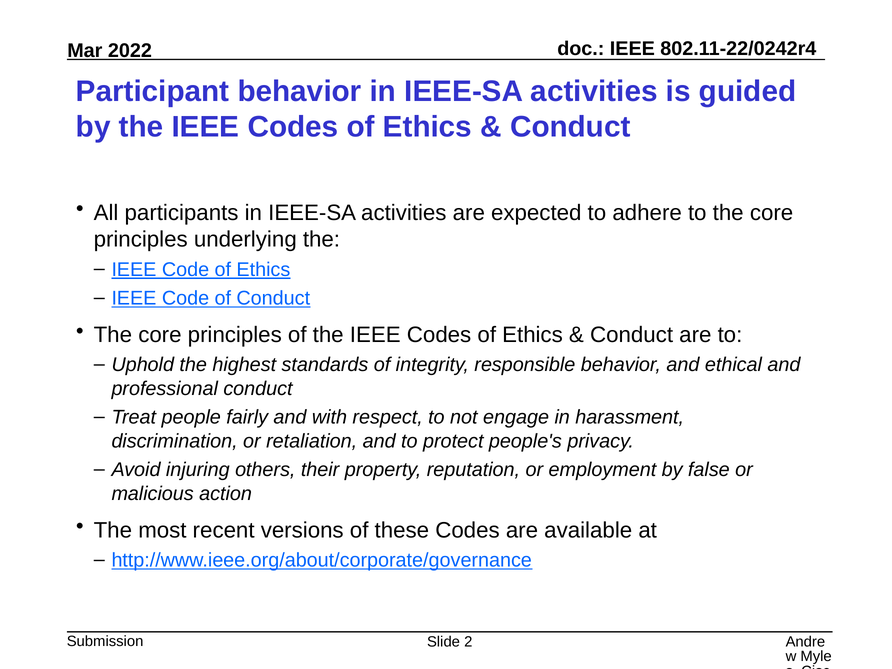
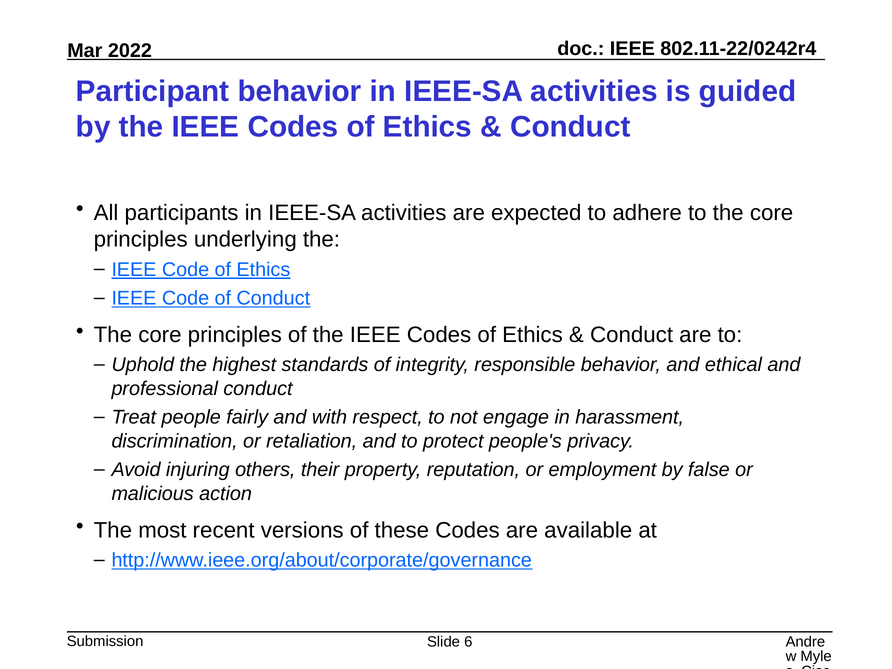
2: 2 -> 6 (468, 642)
